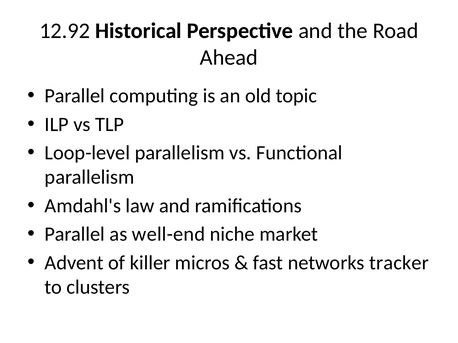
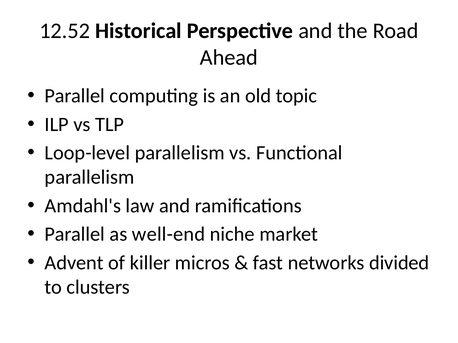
12.92: 12.92 -> 12.52 (65, 31)
tracker: tracker -> divided (399, 263)
